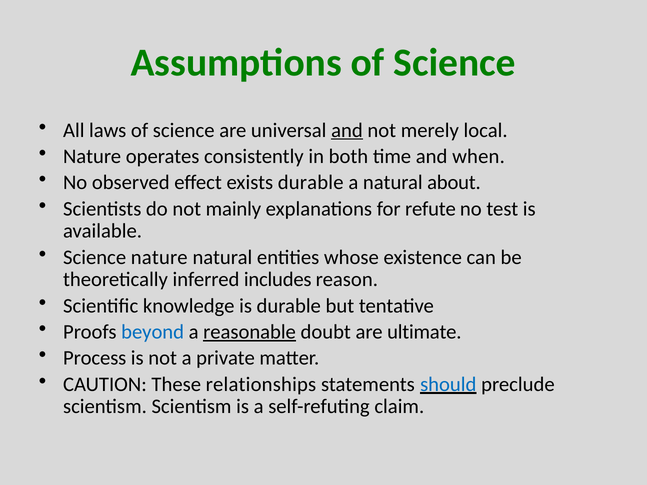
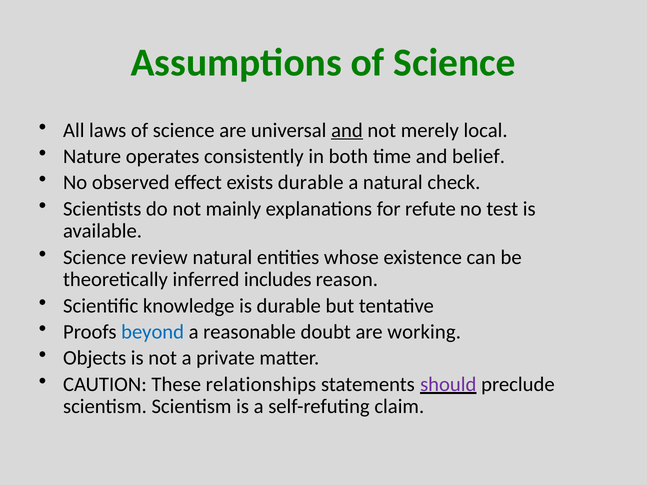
when: when -> belief (479, 156)
about: about -> check (454, 183)
Science nature: nature -> review (159, 257)
reasonable underline: present -> none (250, 332)
ultimate: ultimate -> working (424, 332)
Process: Process -> Objects (95, 358)
should colour: blue -> purple (448, 384)
